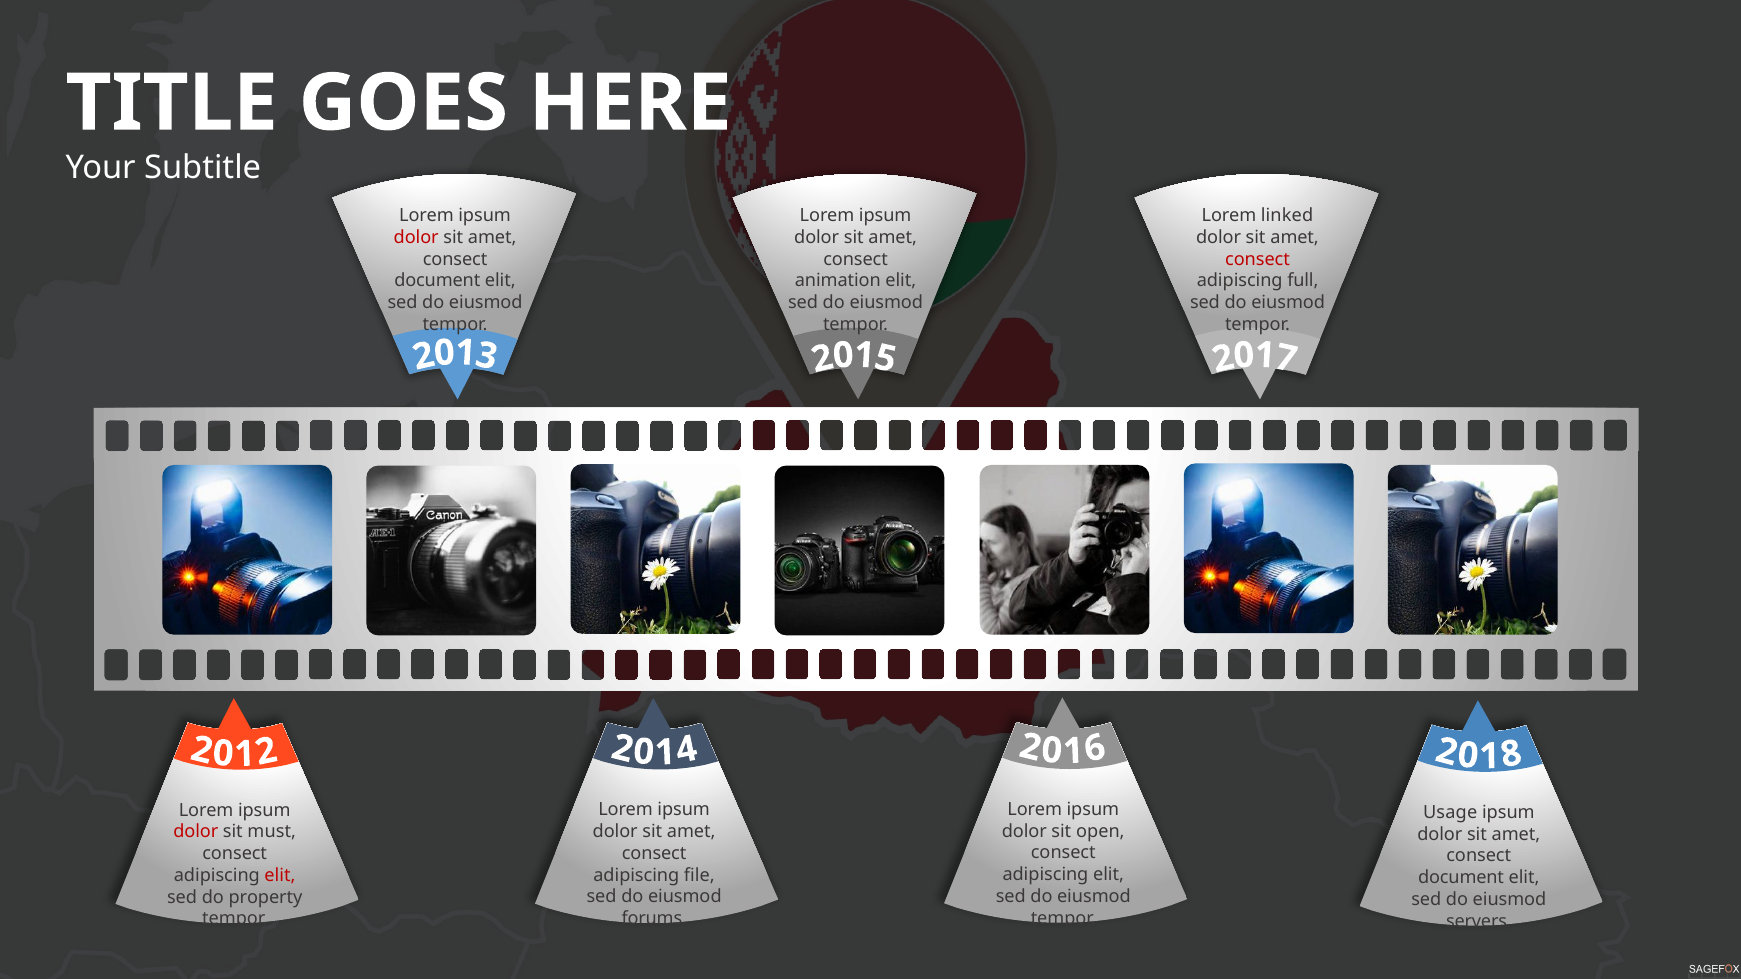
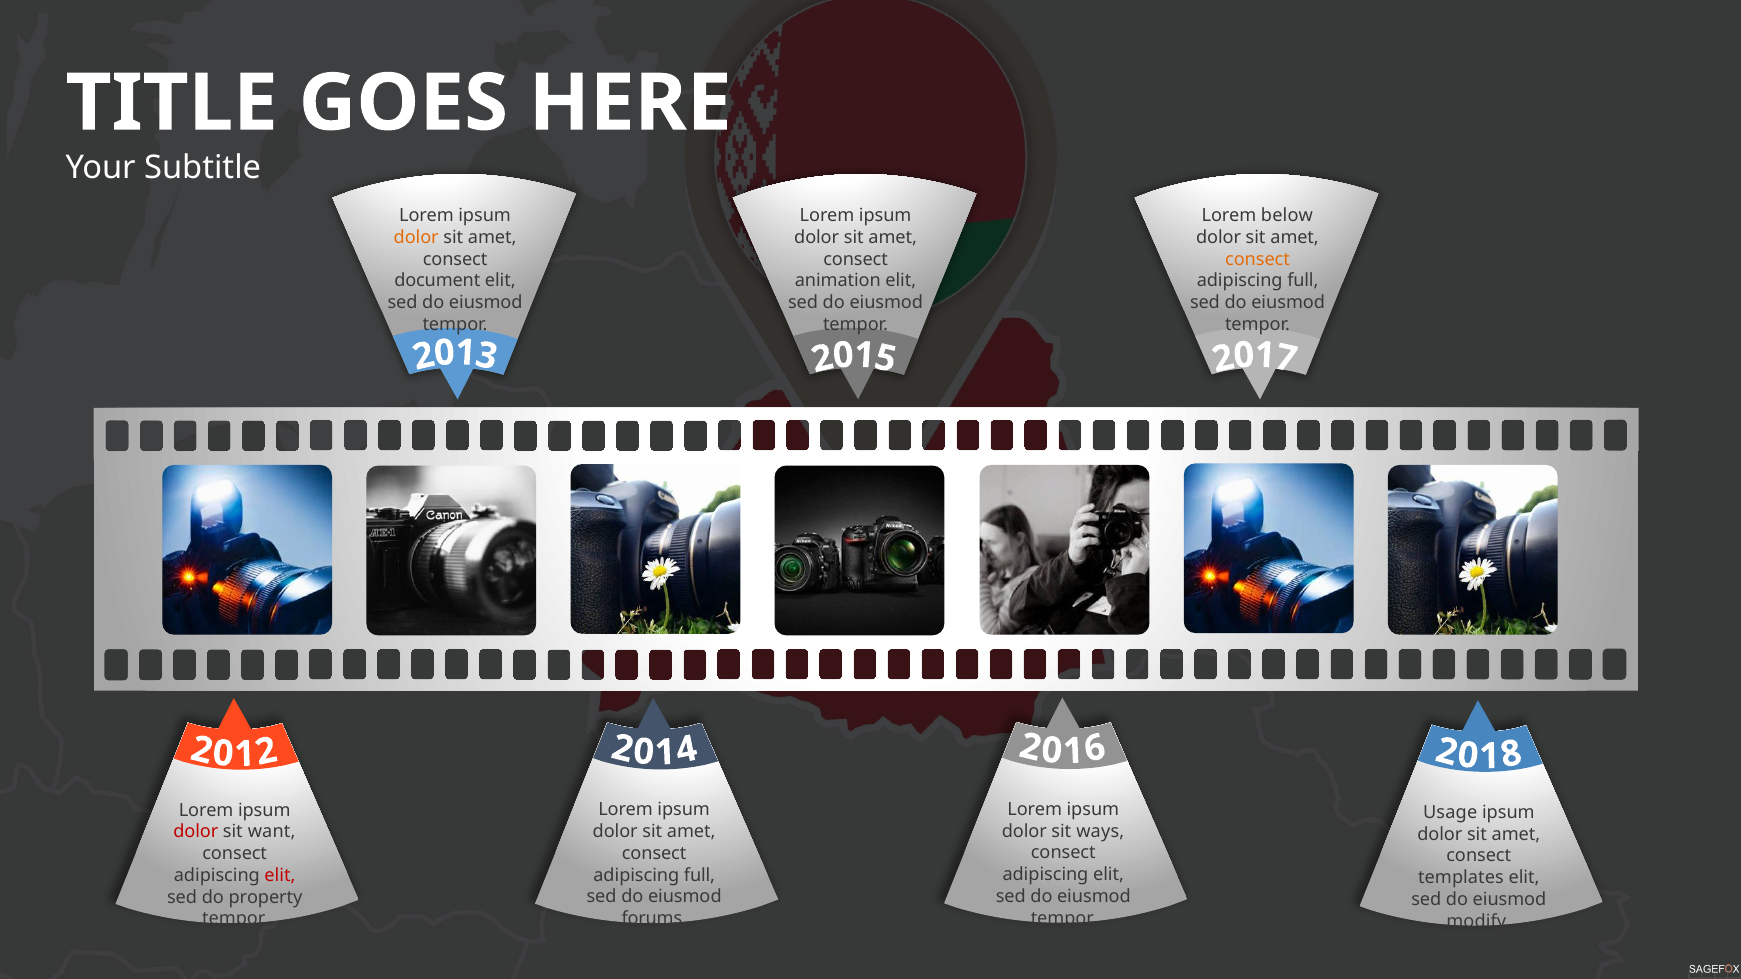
linked: linked -> below (1287, 216)
dolor colour: red -> orange (416, 237)
consect colour: red -> orange (1258, 259)
open: open -> ways (1100, 831)
must: must -> want (272, 832)
file: file -> full (699, 875)
document: document -> templates (1461, 878)
servers: servers -> modify (1479, 921)
